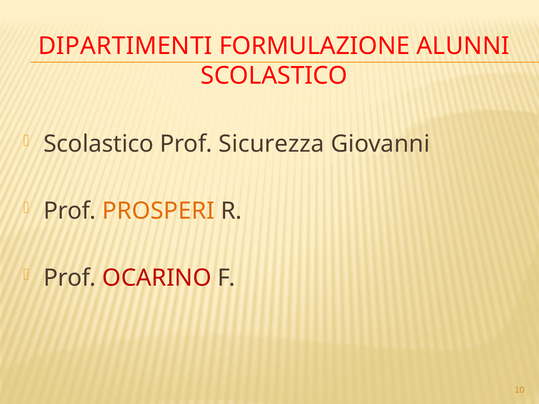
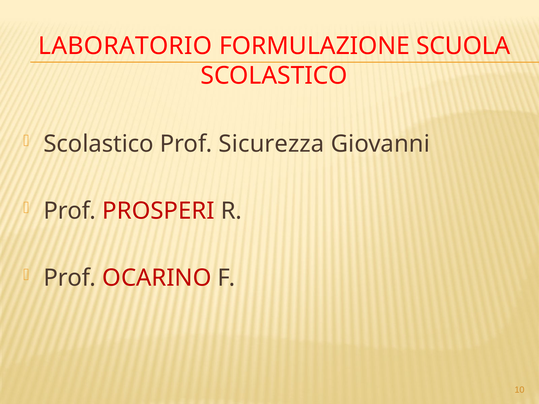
DIPARTIMENTI: DIPARTIMENTI -> LABORATORIO (125, 46)
ALUNNI: ALUNNI -> SCUOLA (463, 46)
PROSPERI colour: orange -> red (158, 211)
